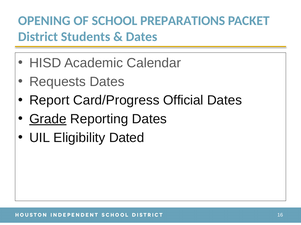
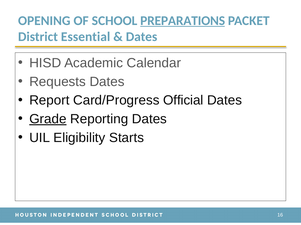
PREPARATIONS underline: none -> present (183, 21)
Students: Students -> Essential (86, 37)
Dated: Dated -> Starts (127, 138)
